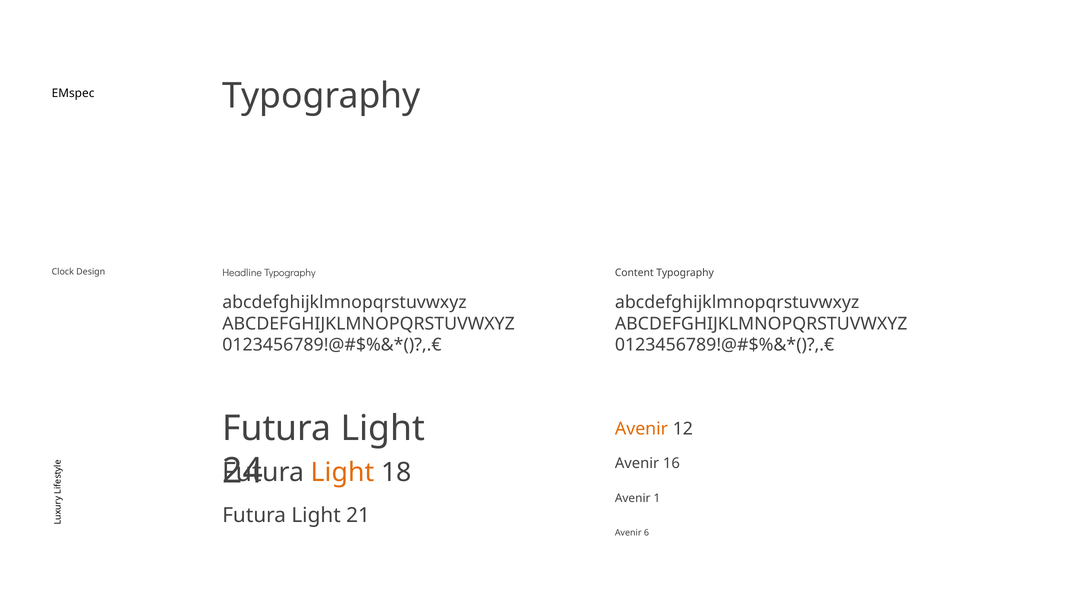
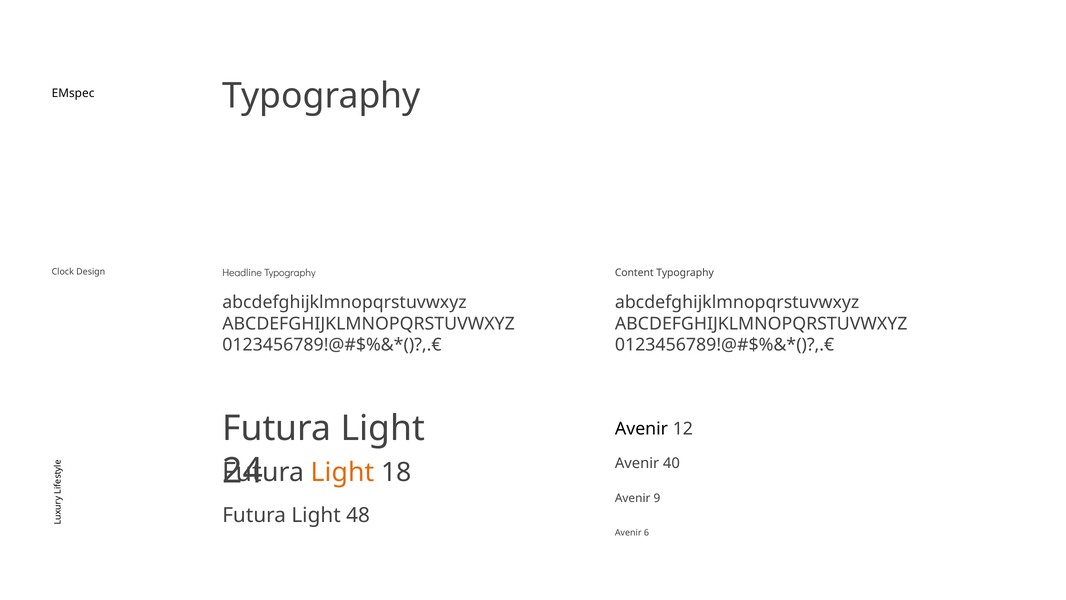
Avenir colour: orange -> black (642, 429)
16: 16 -> 40 (671, 463)
1: 1 -> 9 (657, 498)
21: 21 -> 48 (358, 515)
